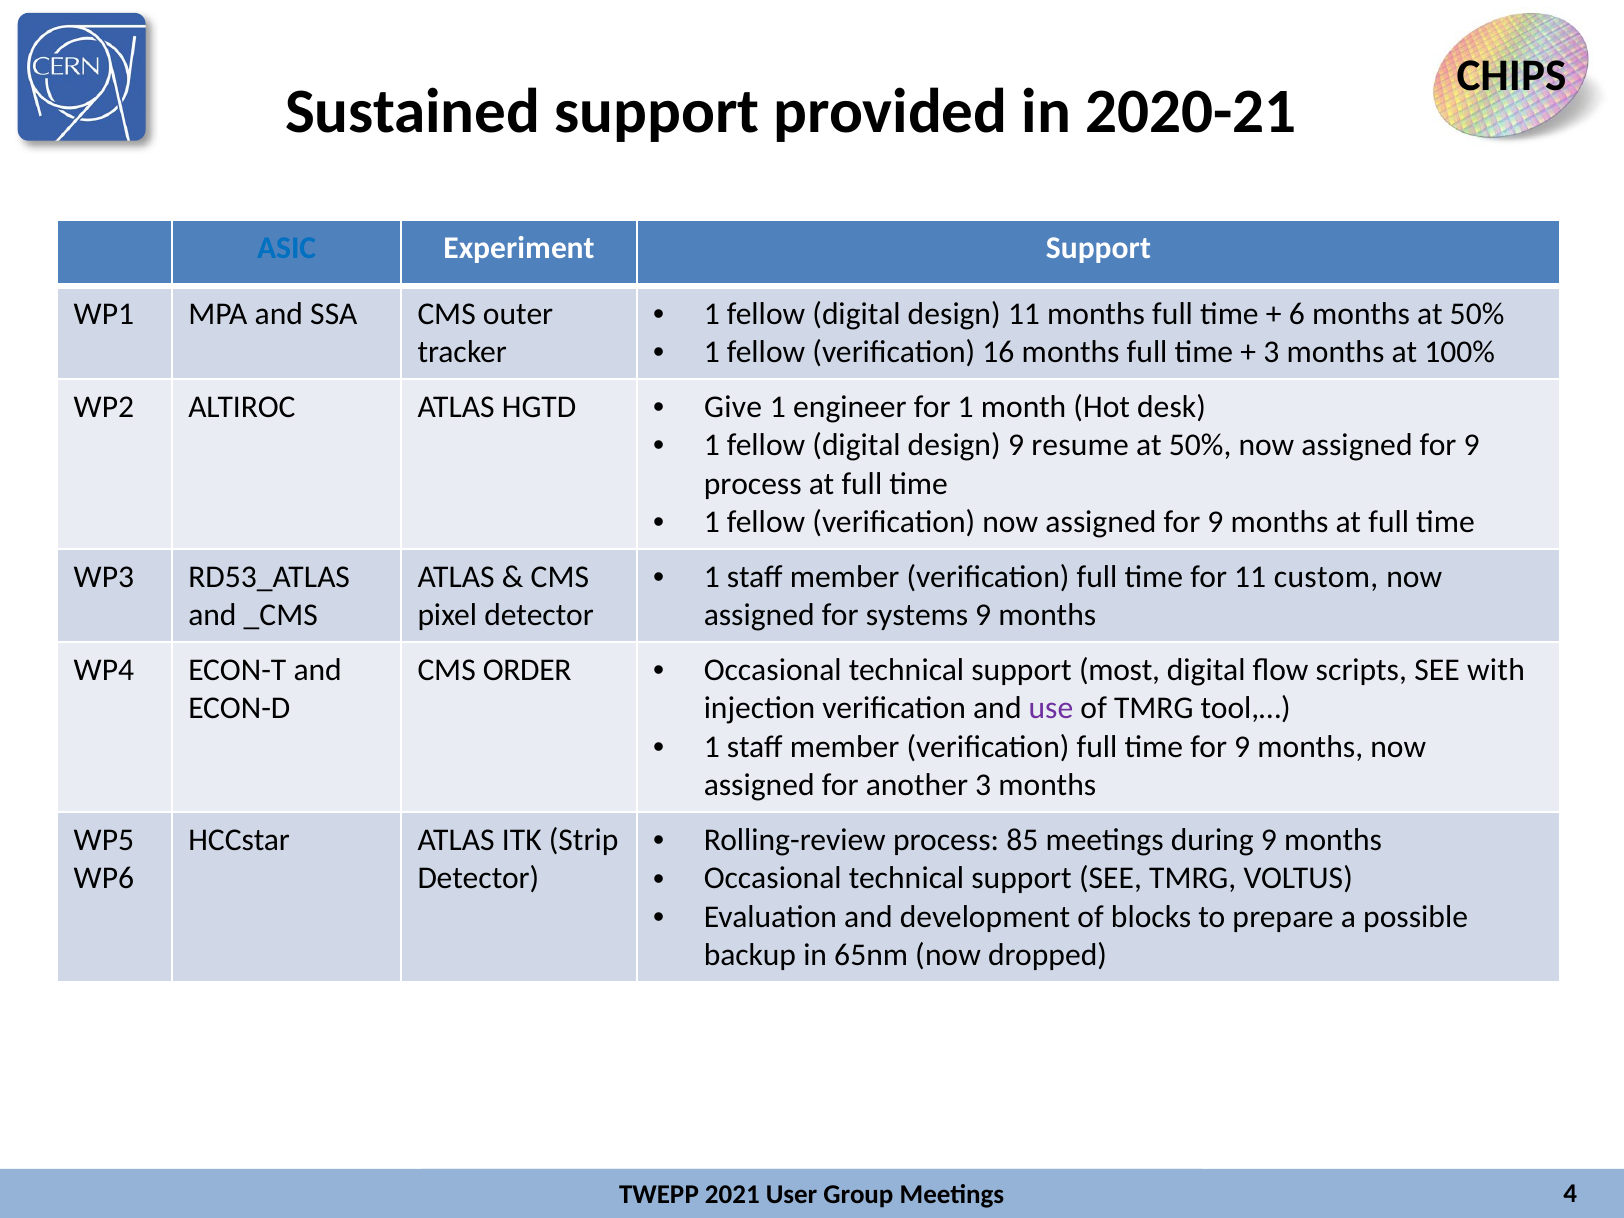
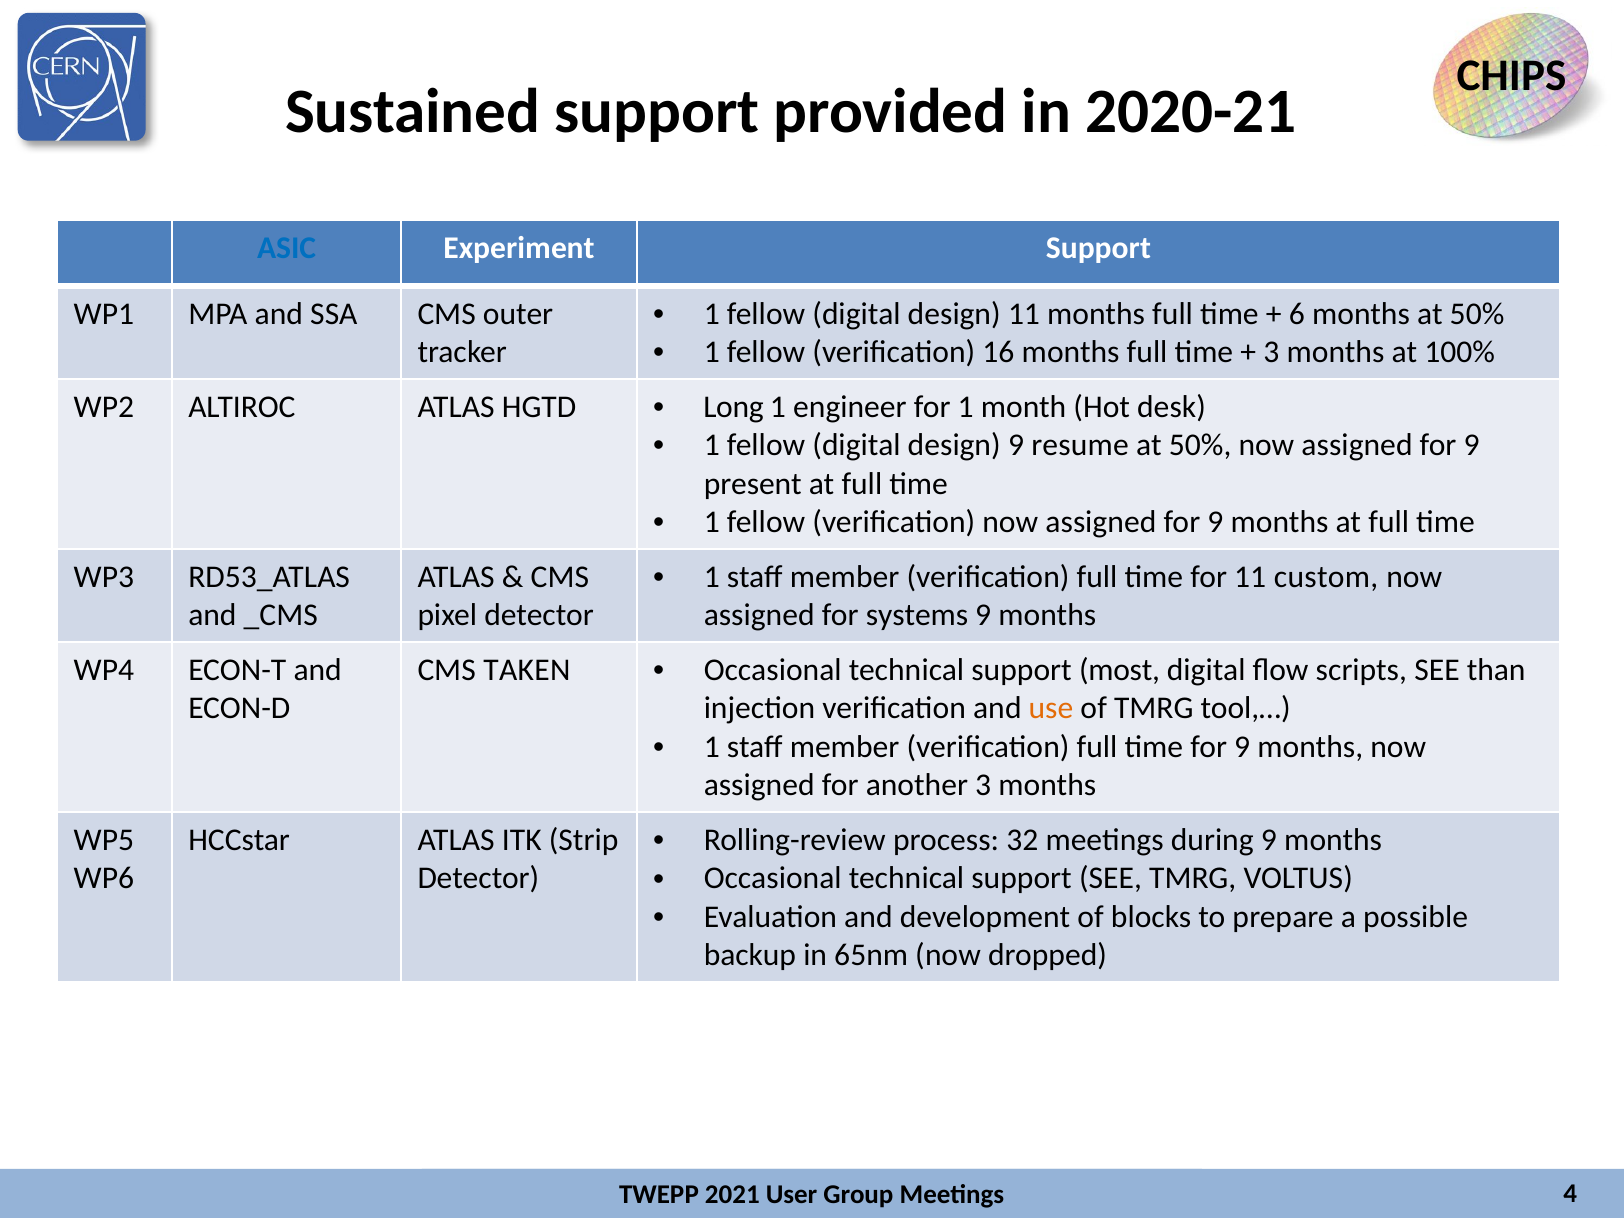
Give: Give -> Long (733, 407)
process: process -> present (753, 484)
ORDER: ORDER -> TAKEN (527, 670)
with: with -> than (1496, 670)
use colour: purple -> orange (1051, 708)
85: 85 -> 32 (1022, 840)
